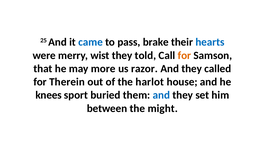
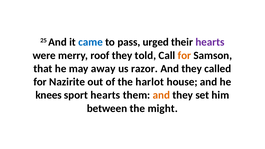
brake: brake -> urged (156, 42)
hearts colour: blue -> purple (210, 42)
wist: wist -> roof (100, 55)
more: more -> away (103, 69)
Therein: Therein -> Nazirite (67, 82)
sport buried: buried -> hearts (105, 95)
and colour: blue -> orange (161, 95)
